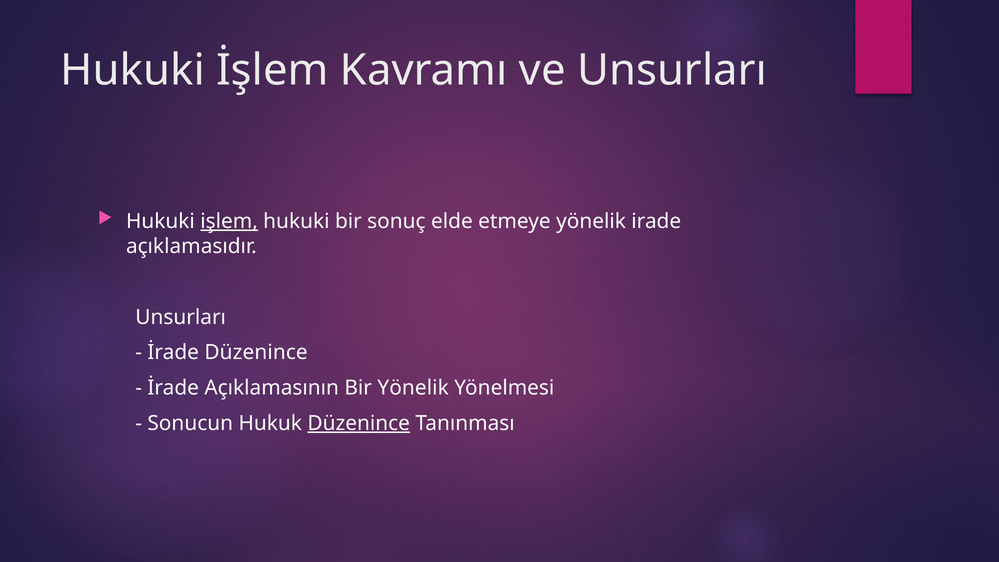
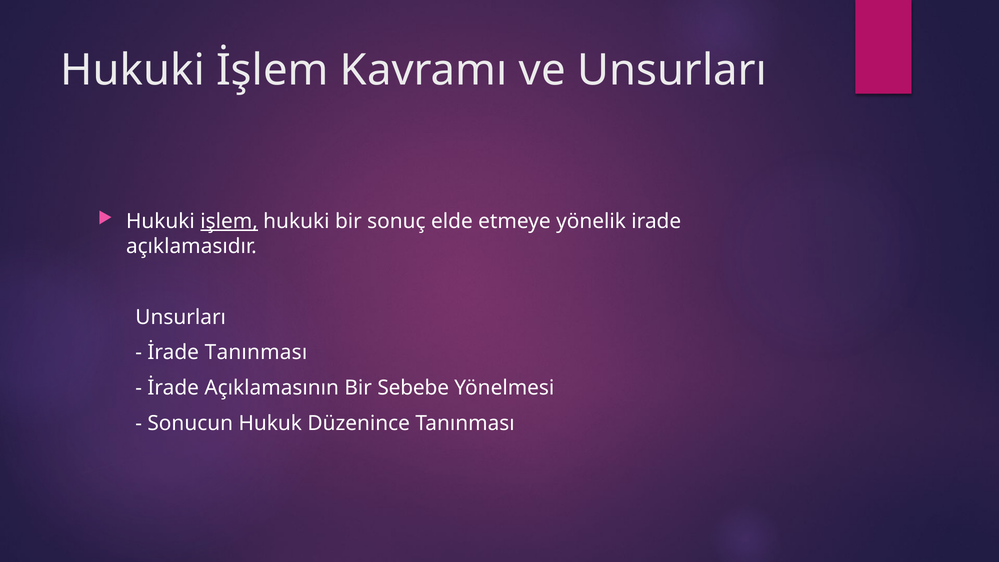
İrade Düzenince: Düzenince -> Tanınması (256, 352)
Bir Yönelik: Yönelik -> Sebebe (413, 388)
Düzenince underline: present -> none (359, 423)
